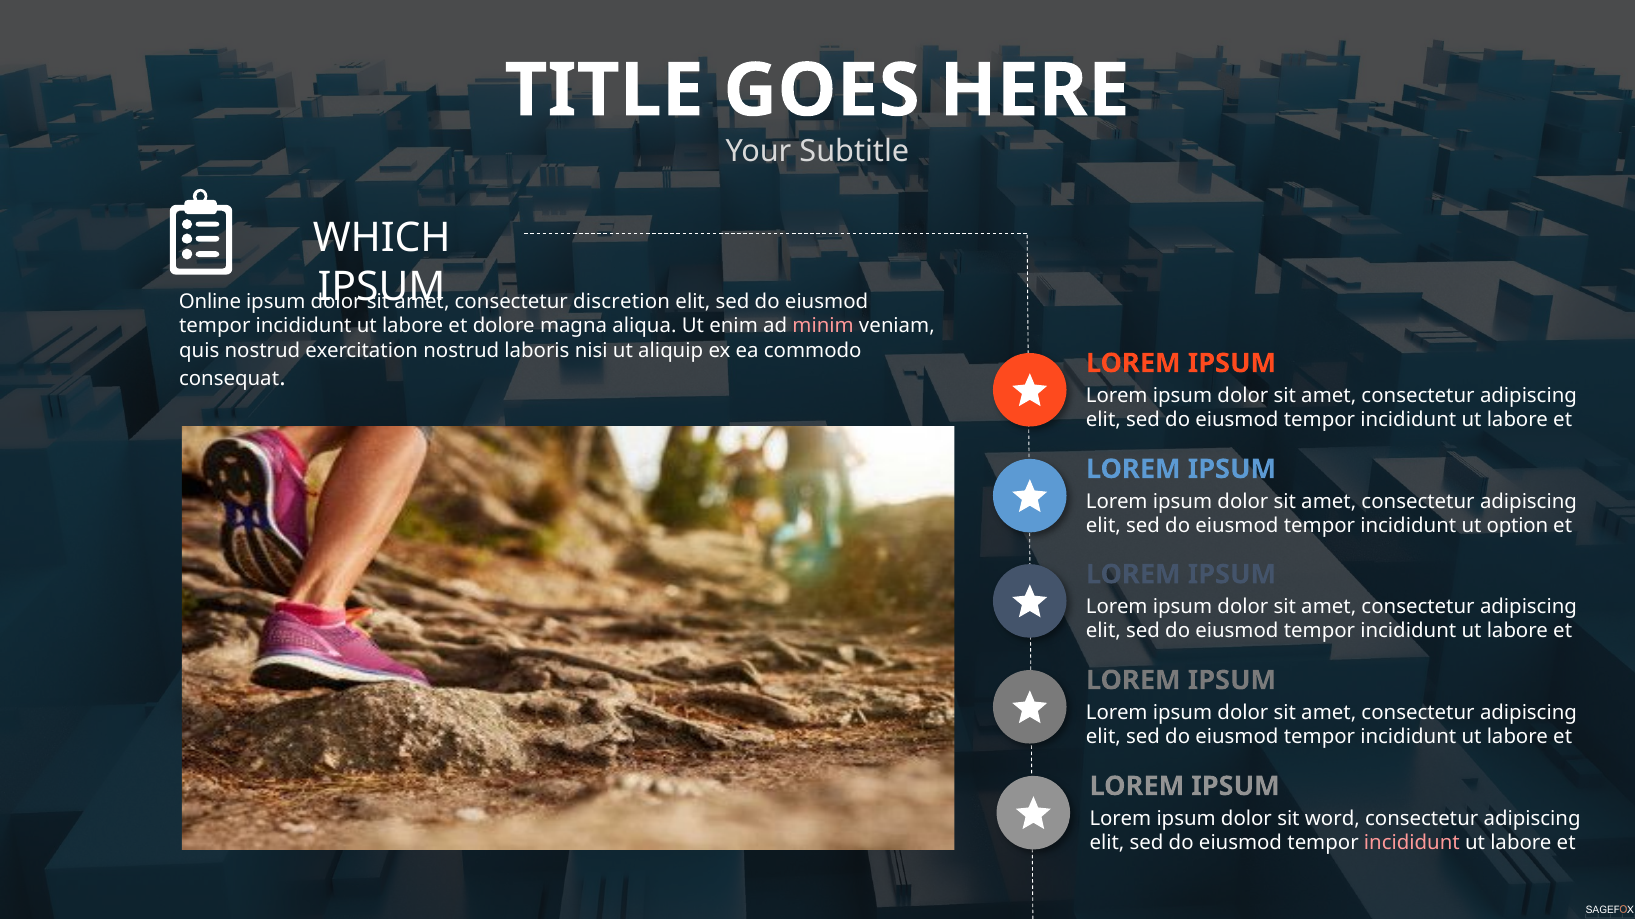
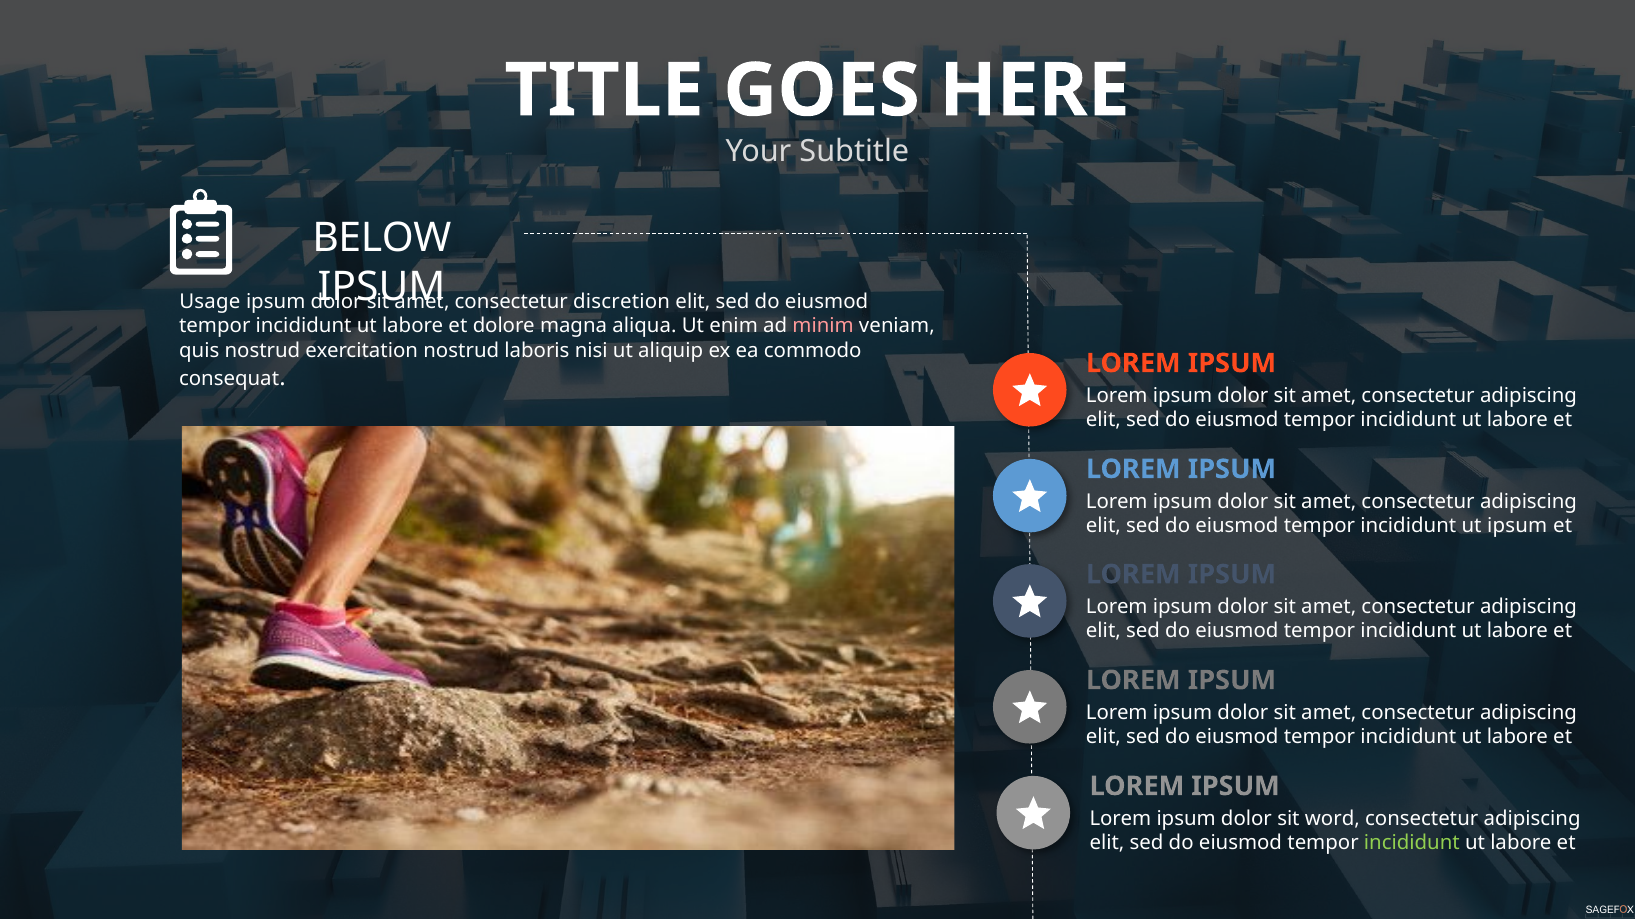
WHICH: WHICH -> BELOW (382, 239)
Online: Online -> Usage (210, 302)
ut option: option -> ipsum (1517, 526)
incididunt colour: pink -> light green (1412, 843)
